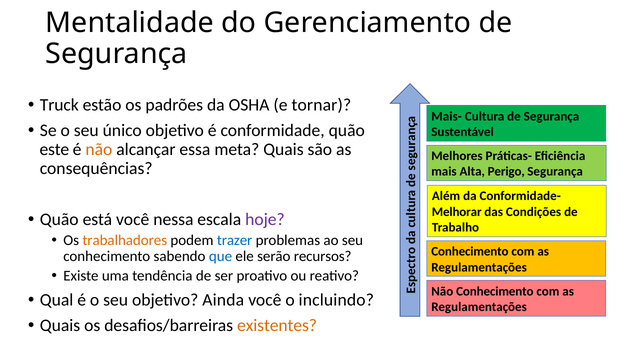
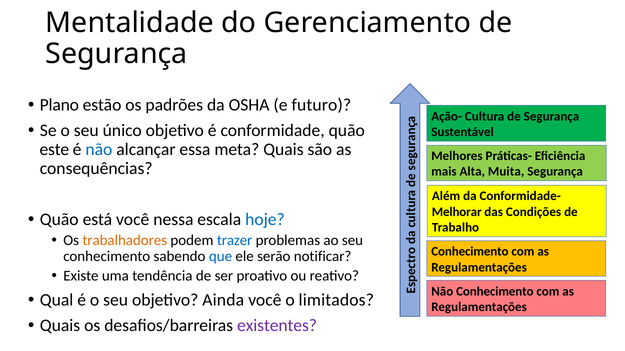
Truck: Truck -> Plano (59, 105)
tornar: tornar -> futuro (321, 105)
Mais-: Mais- -> Ação- (447, 117)
não colour: orange -> blue (99, 150)
Perigo: Perigo -> Muita (506, 172)
hoje colour: purple -> blue (265, 220)
recursos: recursos -> notificar (323, 257)
incluindo: incluindo -> limitados (336, 300)
existentes colour: orange -> purple (277, 326)
